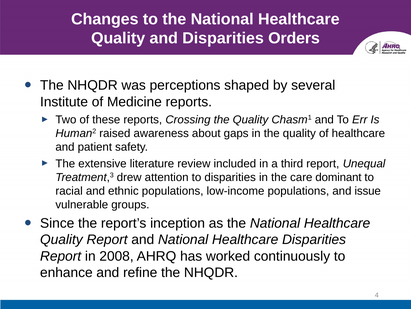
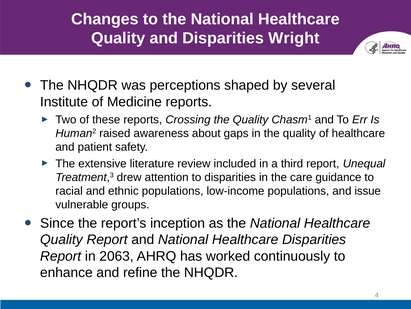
Orders: Orders -> Wright (294, 38)
dominant: dominant -> guidance (338, 177)
2008: 2008 -> 2063 (117, 256)
